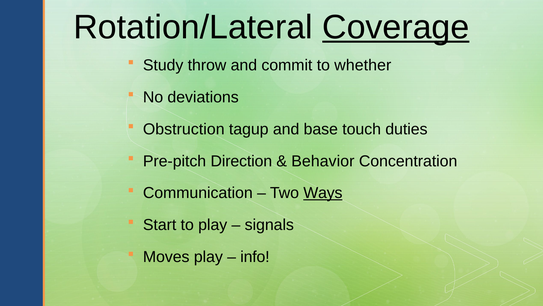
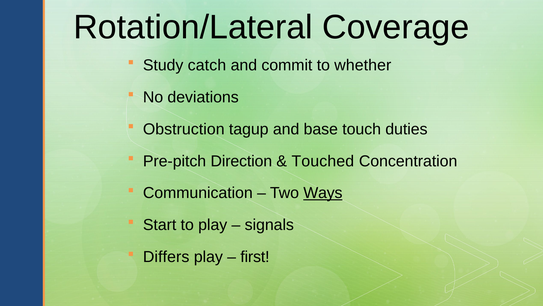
Coverage underline: present -> none (396, 27)
throw: throw -> catch (207, 65)
Behavior: Behavior -> Touched (323, 161)
Moves: Moves -> Differs (166, 256)
info: info -> first (255, 256)
